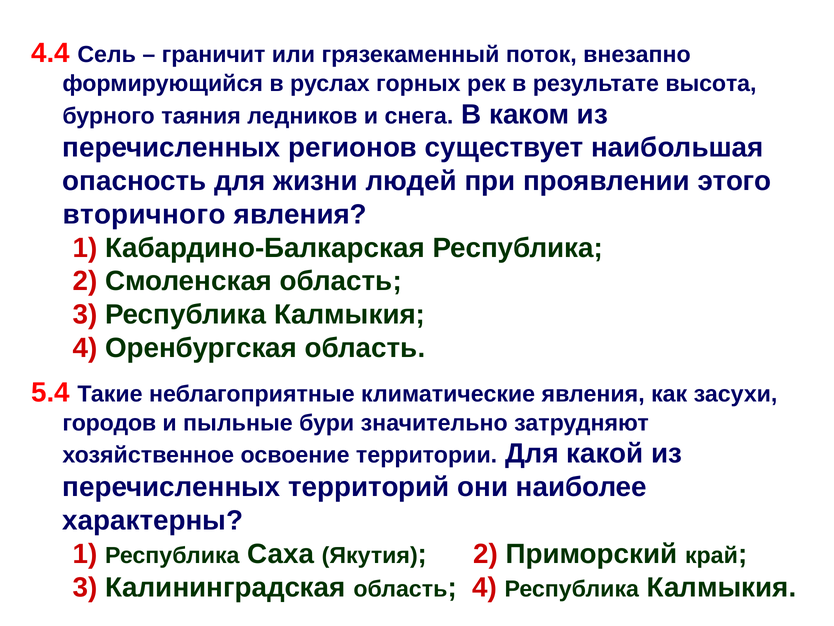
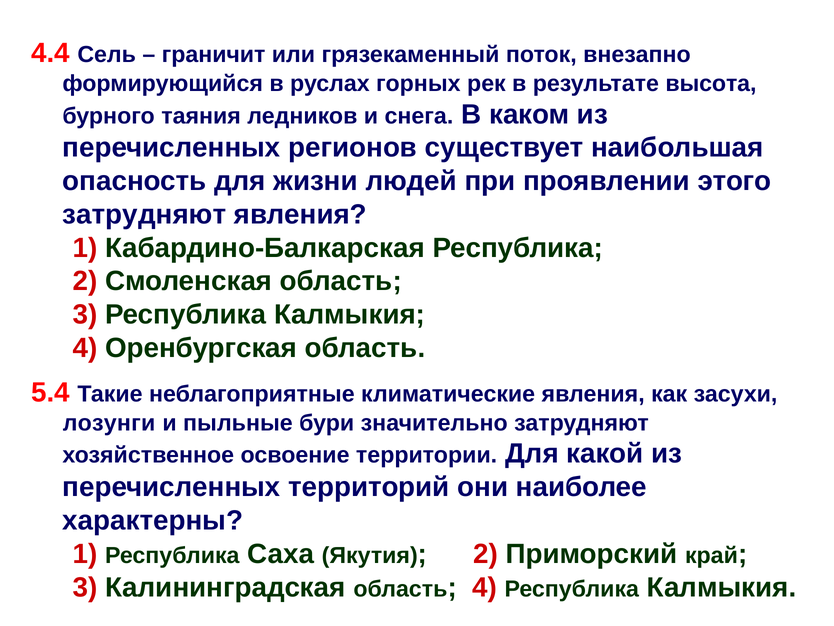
вторичного: вторичного -> затрудняют (144, 214)
городов: городов -> лозунги (109, 423)
